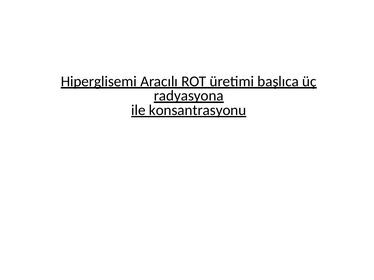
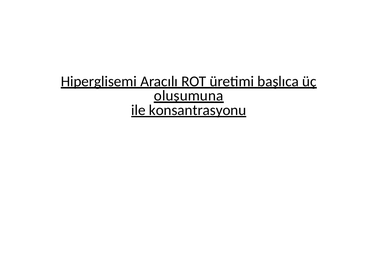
radyasyona: radyasyona -> oluşumuna (189, 96)
